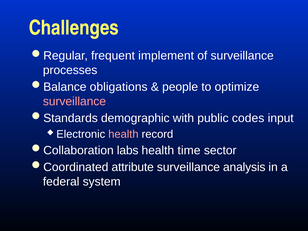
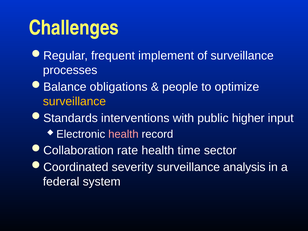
surveillance colour: pink -> yellow (74, 101)
demographic: demographic -> interventions (135, 118)
codes: codes -> higher (248, 118)
labs: labs -> rate (128, 150)
attribute: attribute -> severity (133, 167)
